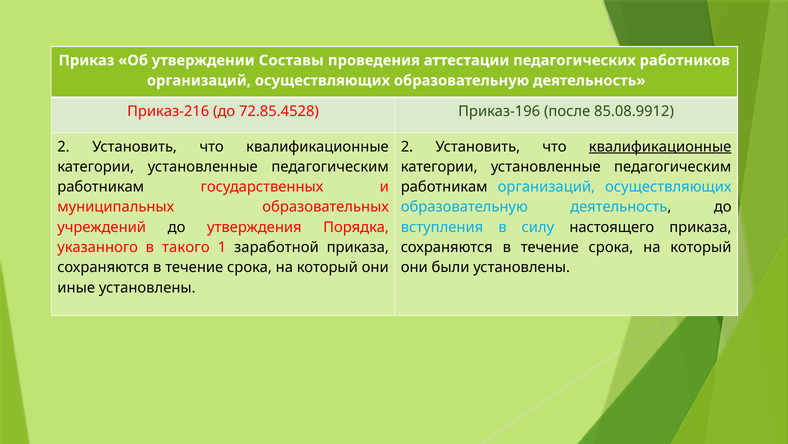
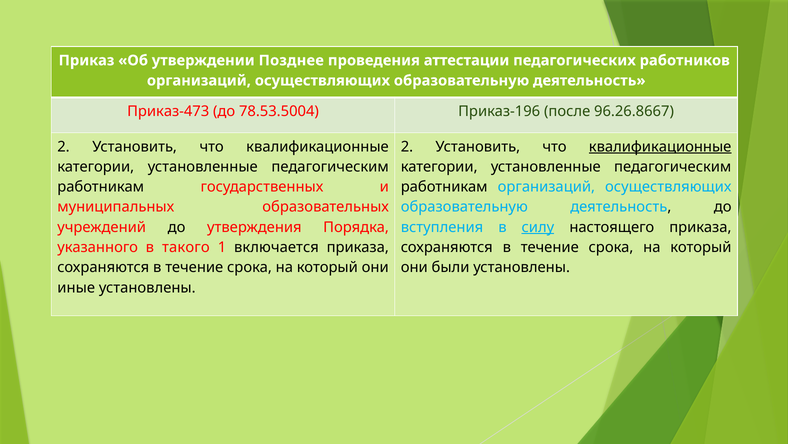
Составы: Составы -> Позднее (291, 60)
Приказ-216: Приказ-216 -> Приказ-473 (168, 111)
72.85.4528: 72.85.4528 -> 78.53.5004 (279, 111)
85.08.9912: 85.08.9912 -> 96.26.8667 (634, 111)
силу underline: none -> present (538, 227)
заработной: заработной -> включается (276, 247)
